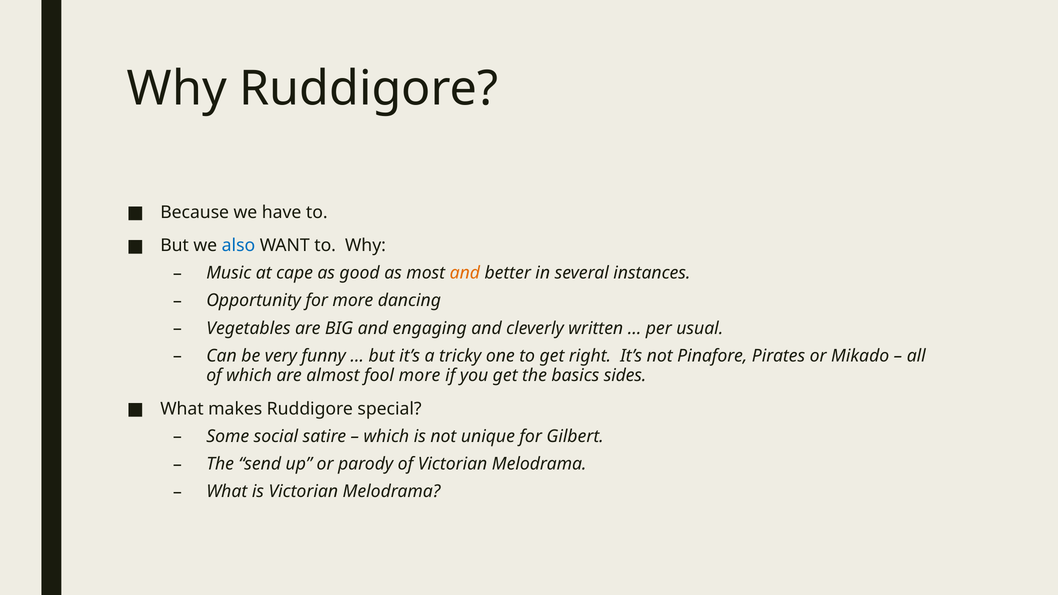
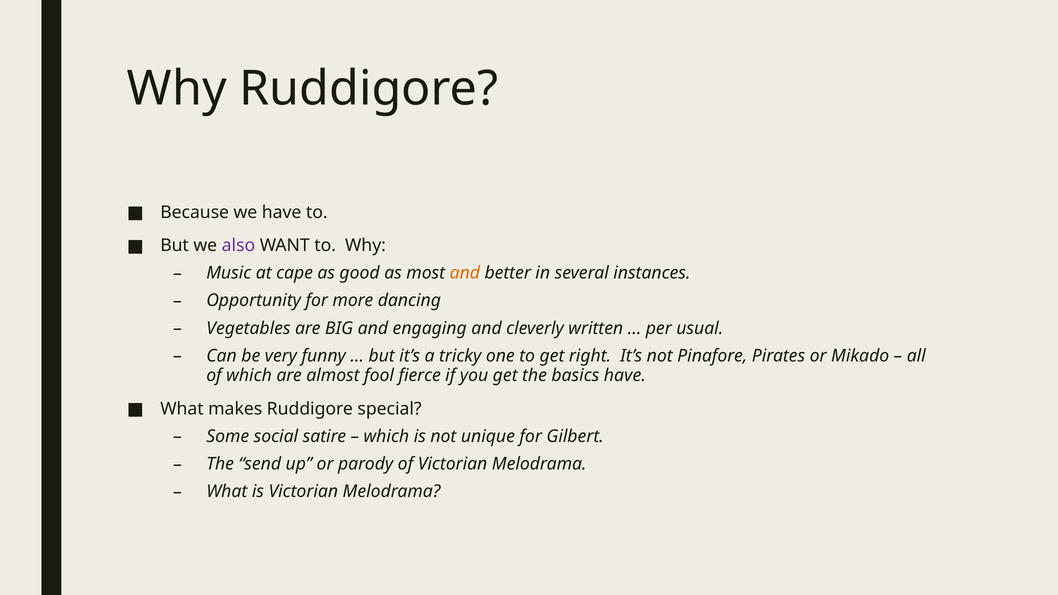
also colour: blue -> purple (238, 246)
fool more: more -> fierce (420, 376)
basics sides: sides -> have (625, 376)
